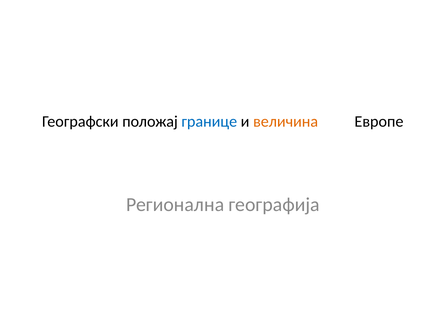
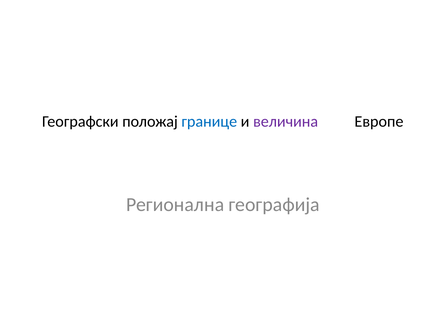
величина colour: orange -> purple (286, 122)
